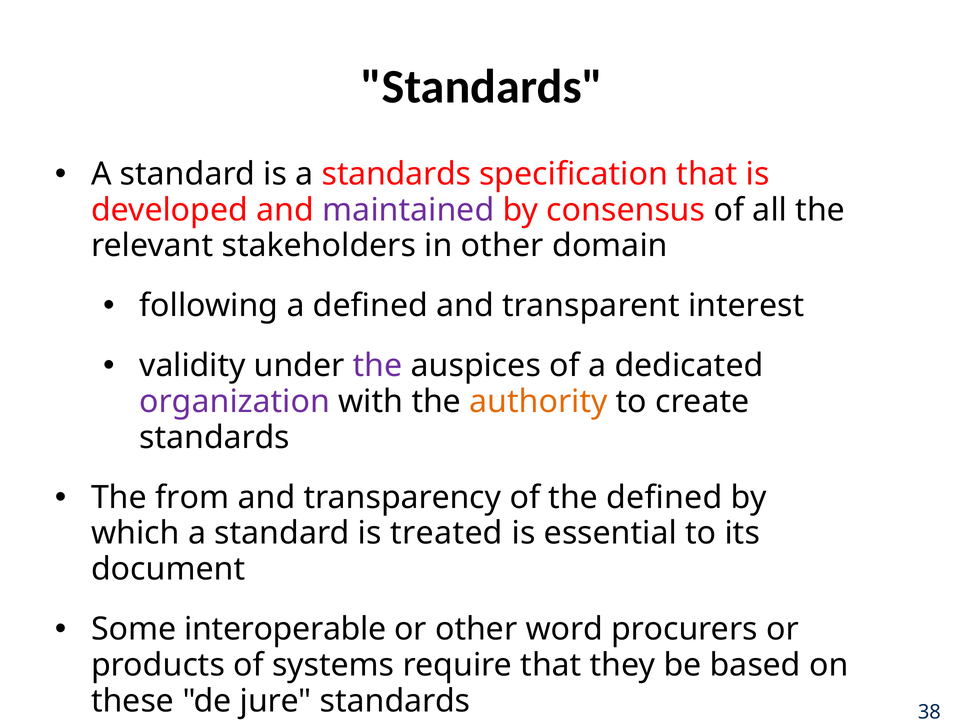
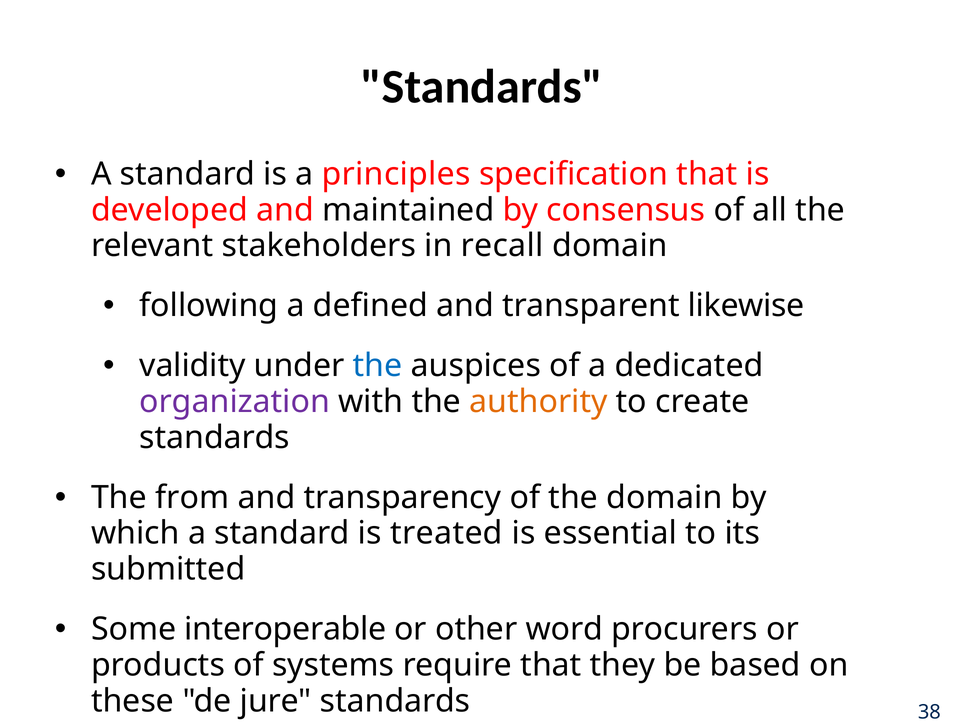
a standards: standards -> principles (396, 174)
maintained colour: purple -> black (408, 210)
in other: other -> recall (502, 246)
interest: interest -> likewise (746, 306)
the colour: purple -> blue (378, 366)
the defined: defined -> domain (664, 497)
document: document -> submitted (168, 569)
